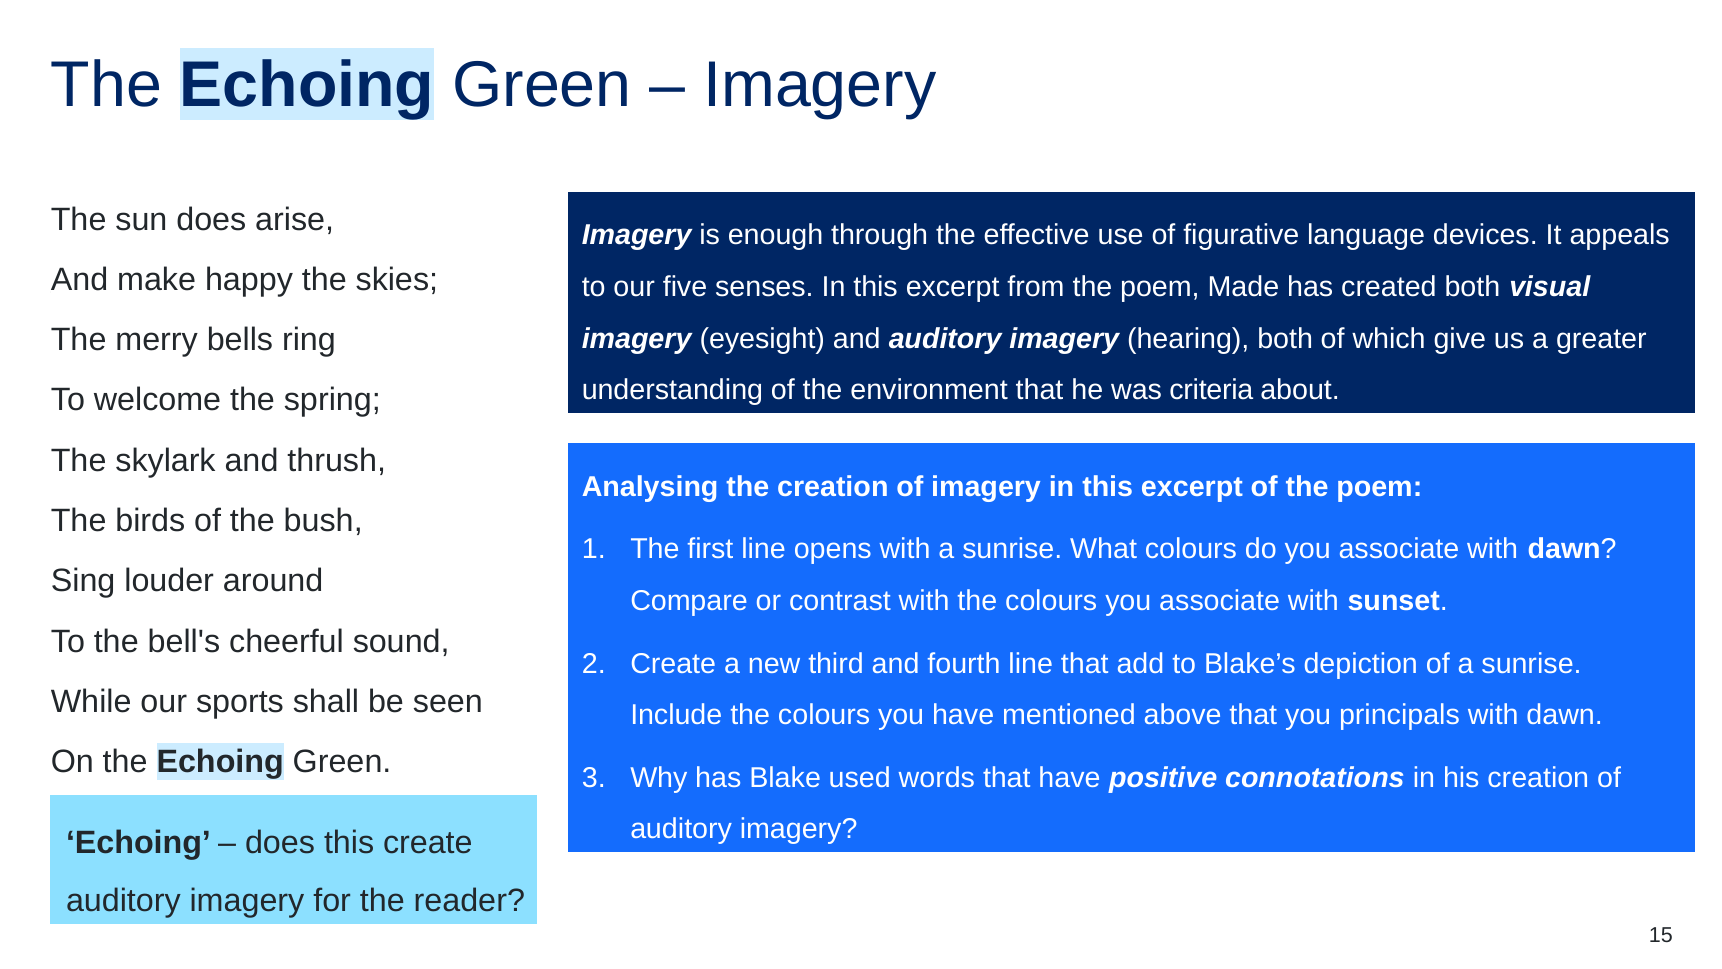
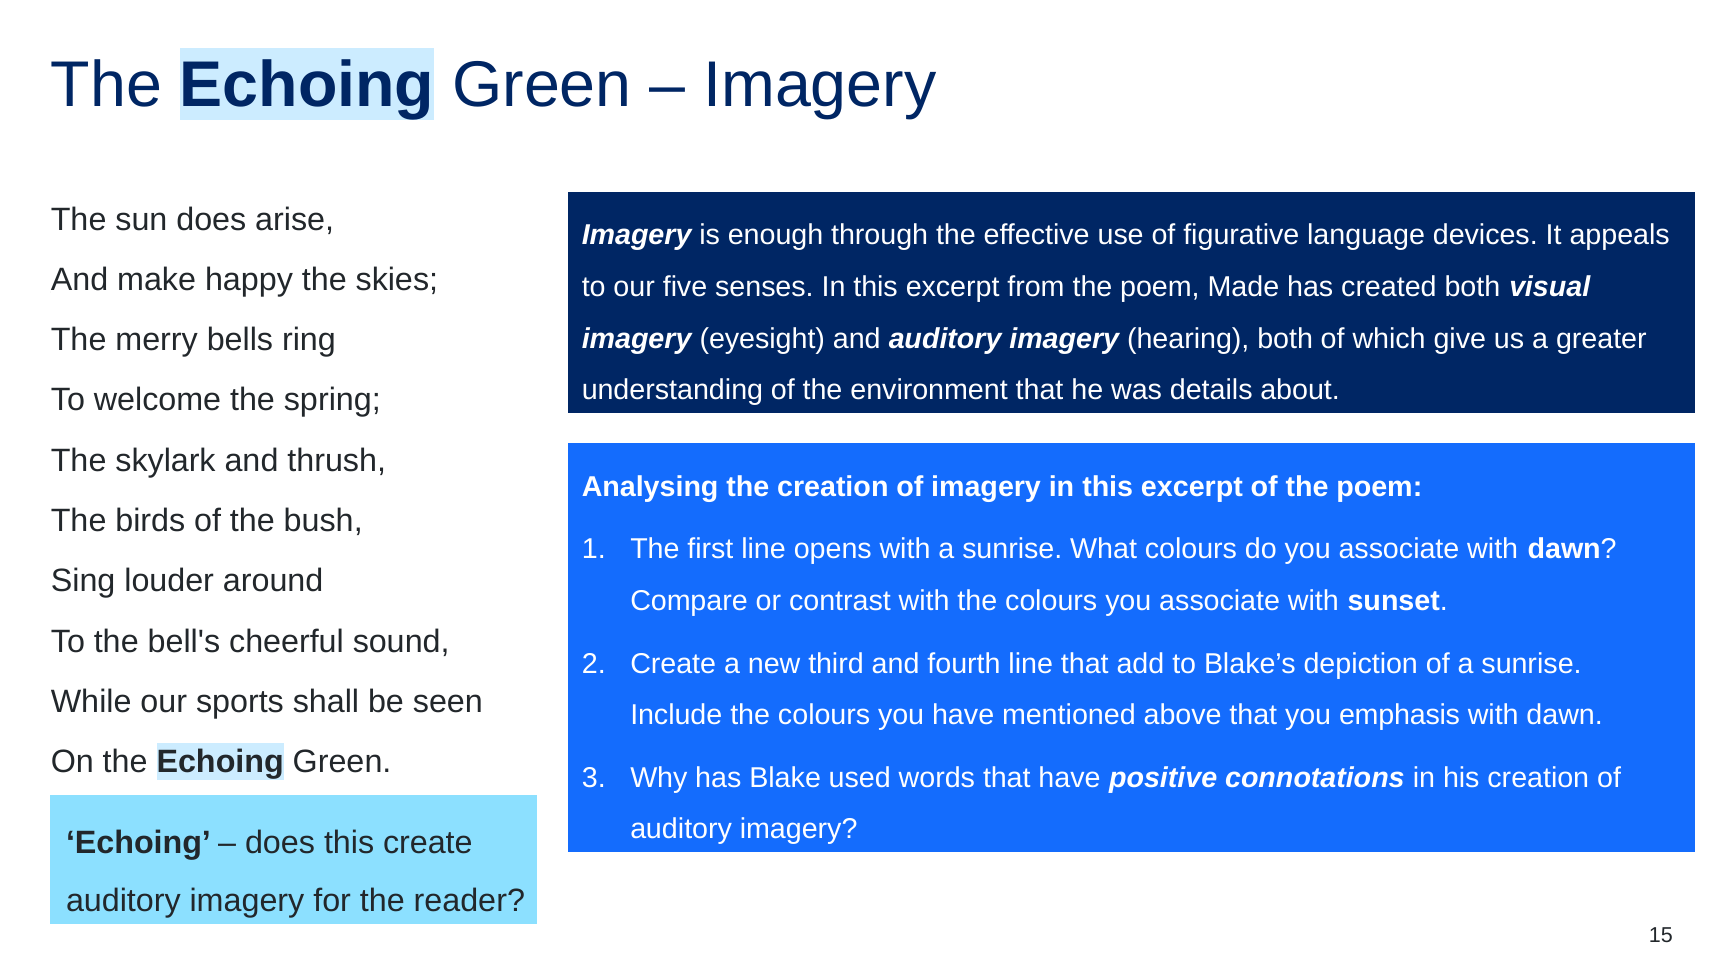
criteria: criteria -> details (1211, 390)
principals: principals -> emphasis (1400, 715)
